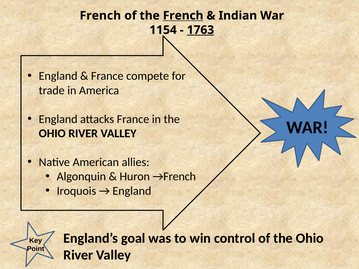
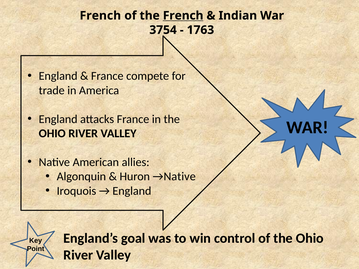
1154: 1154 -> 3754 (163, 30)
1763 underline: present -> none (200, 30)
→French: →French -> →Native (174, 177)
